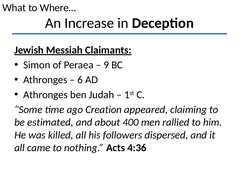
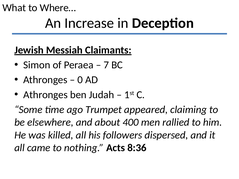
9: 9 -> 7 (106, 65)
6: 6 -> 0 (80, 80)
Creation: Creation -> Trumpet (104, 110)
estimated: estimated -> elsewhere (50, 122)
4:36: 4:36 -> 8:36 (137, 148)
